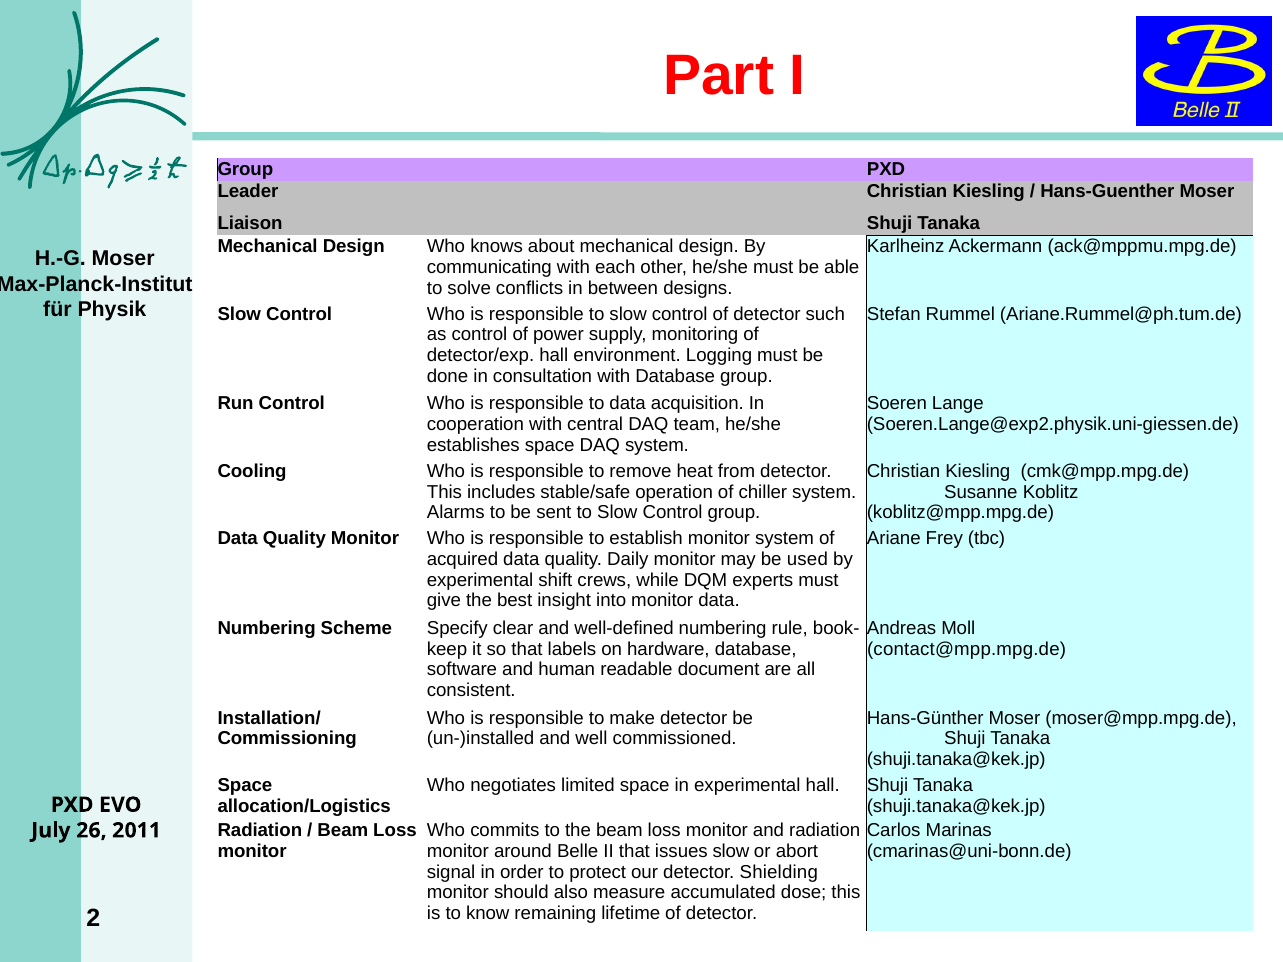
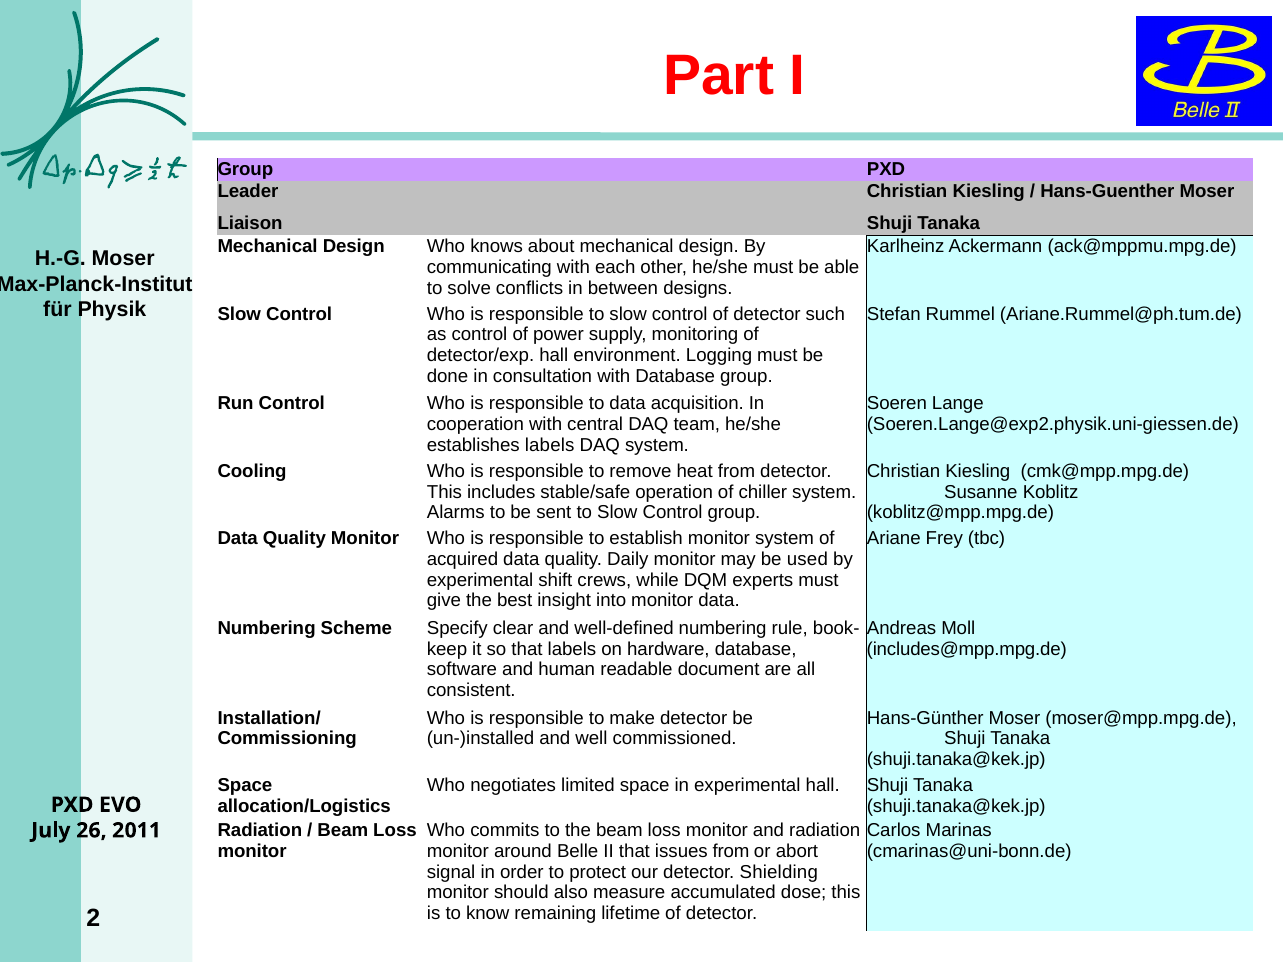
establishes space: space -> labels (550, 445)
contact@mpp.mpg.de: contact@mpp.mpg.de -> includes@mpp.mpg.de (967, 649)
issues slow: slow -> from (731, 852)
